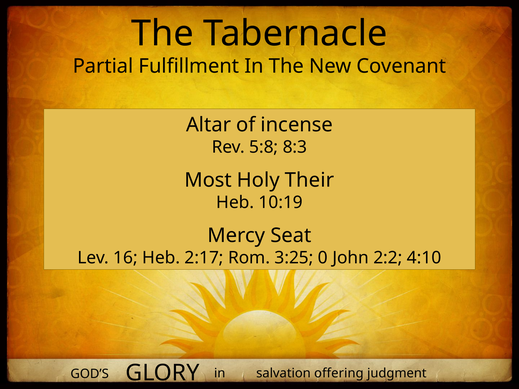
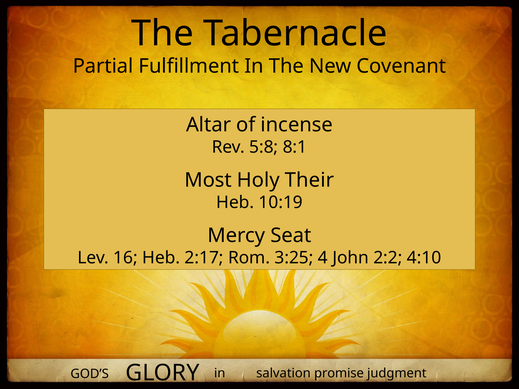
8:3: 8:3 -> 8:1 (295, 147)
0: 0 -> 4 (323, 258)
offering: offering -> promise (339, 373)
